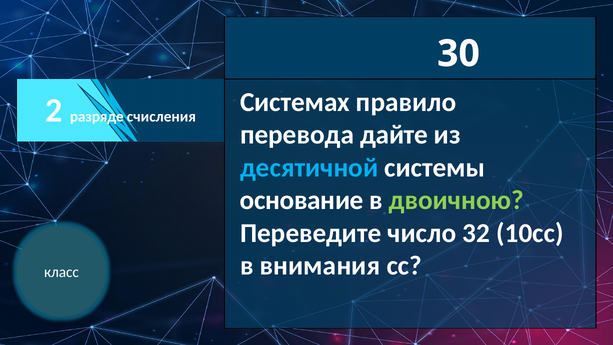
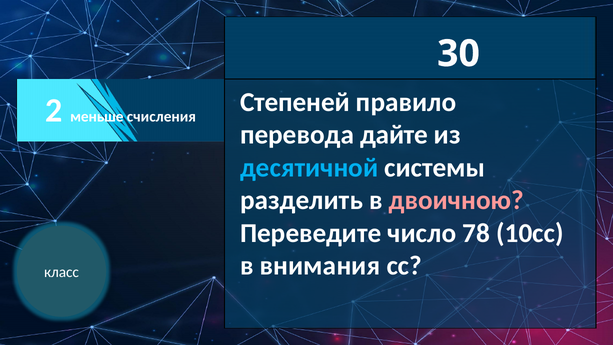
Системах: Системах -> Степеней (295, 102)
разряде: разряде -> меньше (97, 117)
основание: основание -> разделить (302, 200)
двоичною colour: light green -> pink (456, 200)
32: 32 -> 78 (476, 233)
